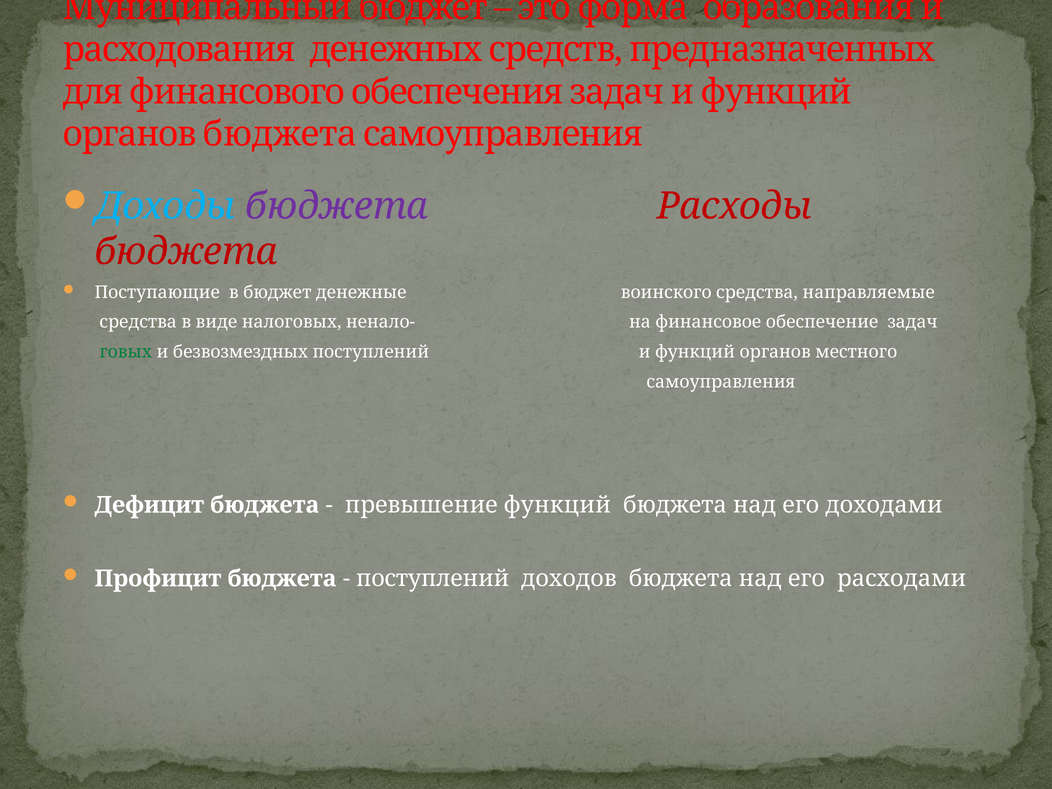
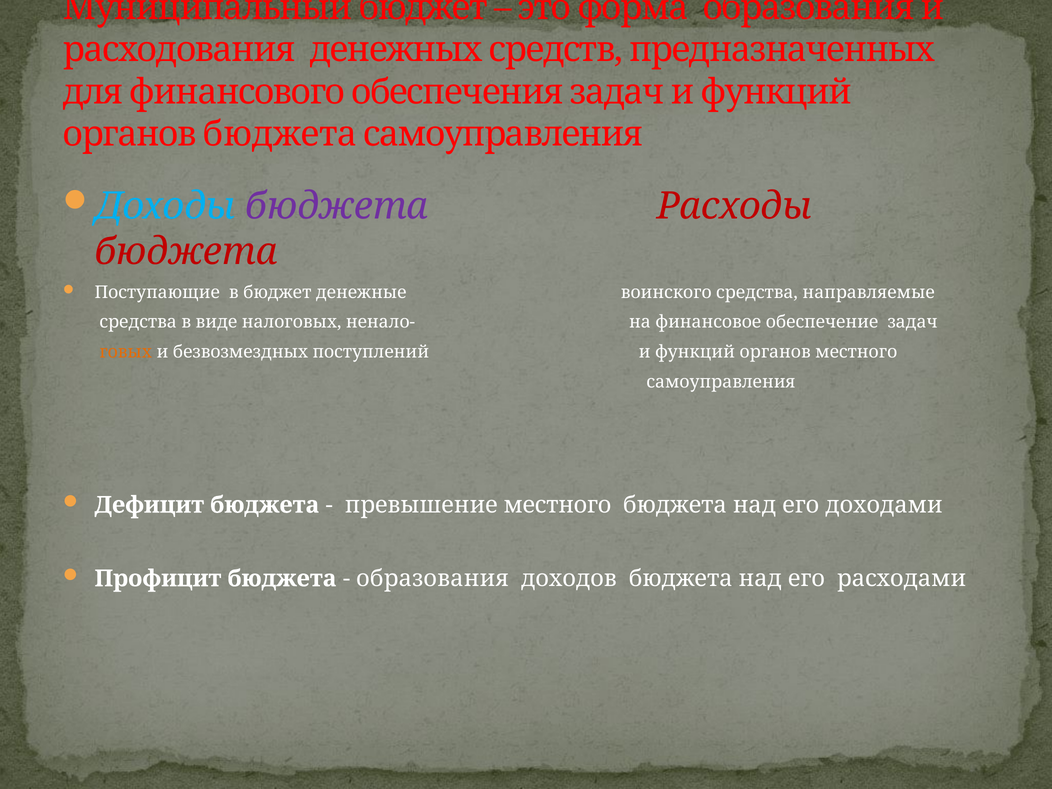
говых colour: green -> orange (126, 352)
превышение функций: функций -> местного (557, 505)
поступлений: поступлений -> образования (432, 579)
